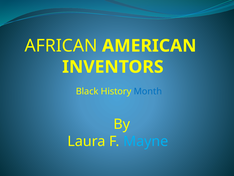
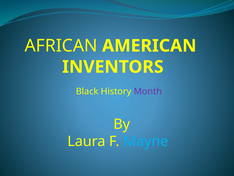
Month colour: blue -> purple (148, 91)
